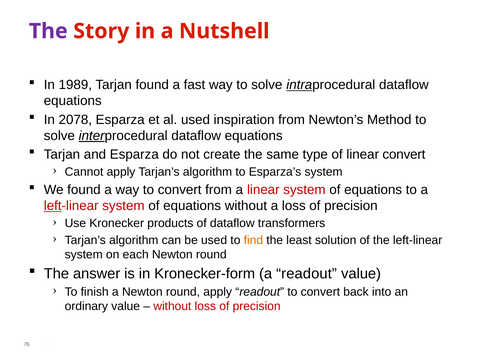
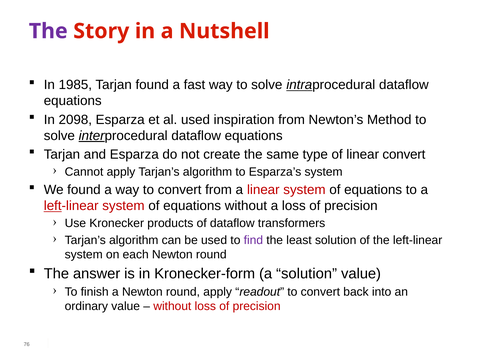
1989: 1989 -> 1985 (75, 85)
2078: 2078 -> 2098 (75, 120)
find colour: orange -> purple (253, 240)
a readout: readout -> solution (307, 274)
